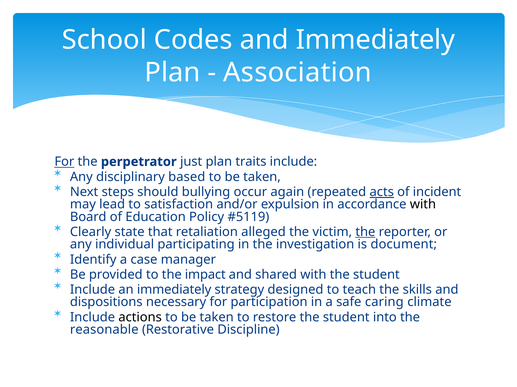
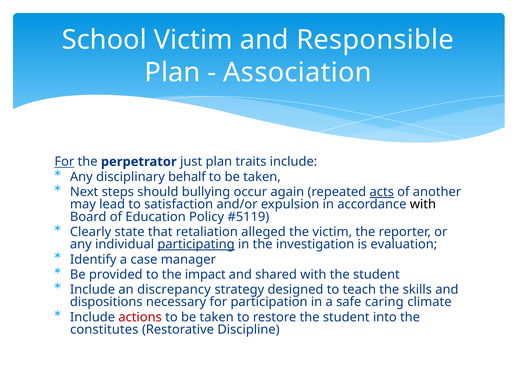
School Codes: Codes -> Victim (193, 40)
and Immediately: Immediately -> Responsible (375, 40)
based: based -> behalf (187, 177)
incident: incident -> another (437, 192)
the underline: present -> none (365, 232)
participating underline: none -> present (196, 245)
document: document -> evaluation (404, 245)
an immediately: immediately -> discrepancy (174, 290)
actions colour: black -> red (140, 318)
reasonable: reasonable -> constitutes (104, 330)
